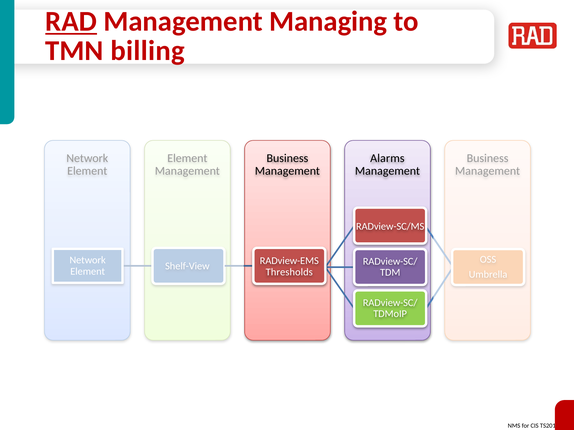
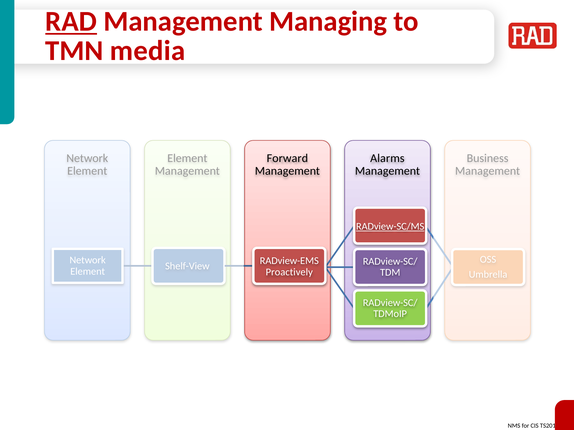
billing: billing -> media (148, 51)
Business: Business -> Forward (287, 158)
RADview-SC/MS underline: none -> present (390, 227)
Thresholds: Thresholds -> Proactively (289, 272)
